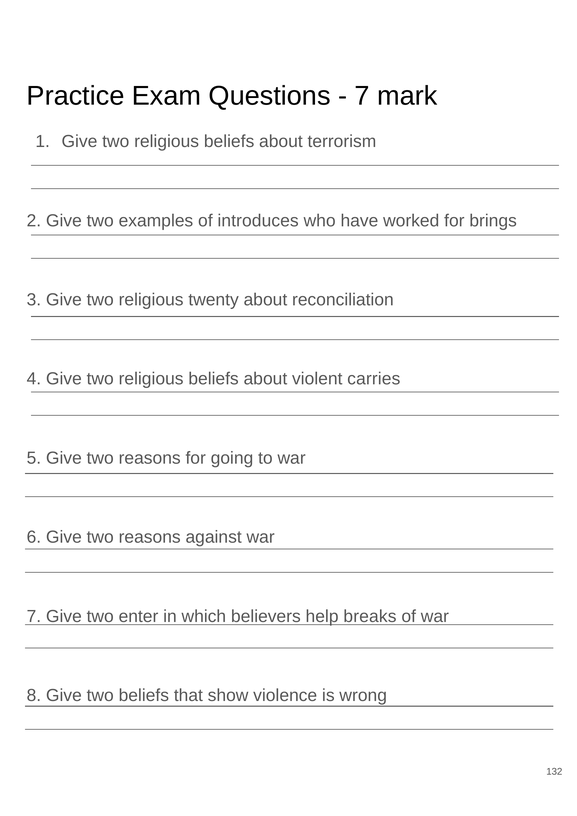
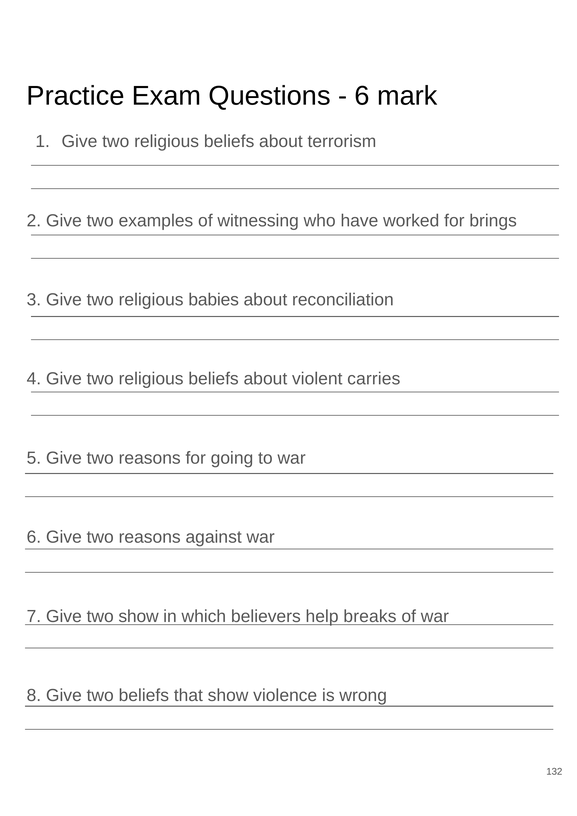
7: 7 -> 6 (362, 96)
introduces: introduces -> witnessing (258, 221)
twenty: twenty -> babies (214, 300)
two enter: enter -> show (139, 616)
